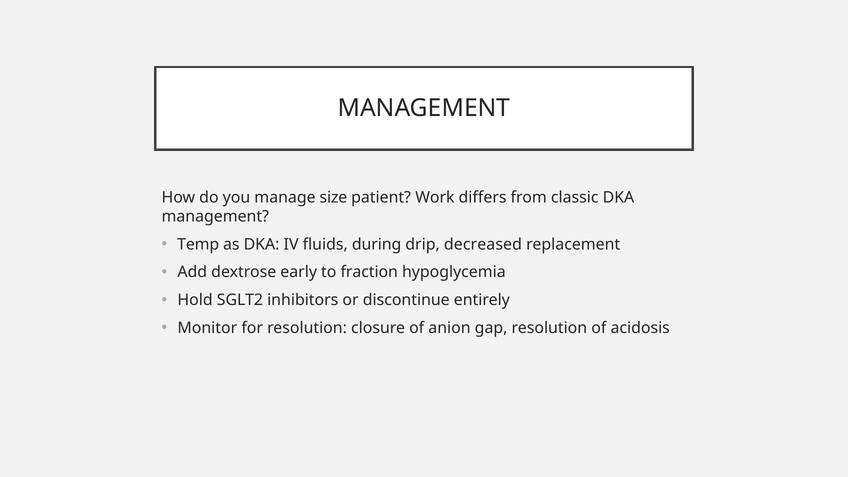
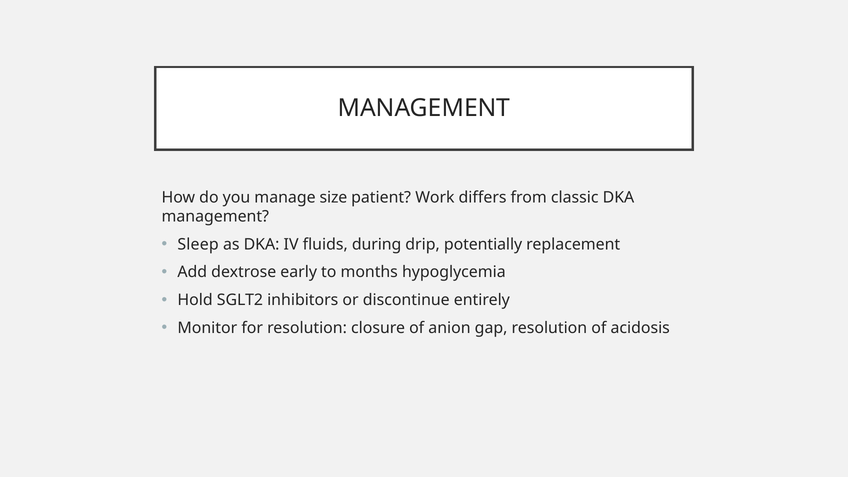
Temp: Temp -> Sleep (198, 244)
decreased: decreased -> potentially (483, 244)
fraction: fraction -> months (369, 272)
